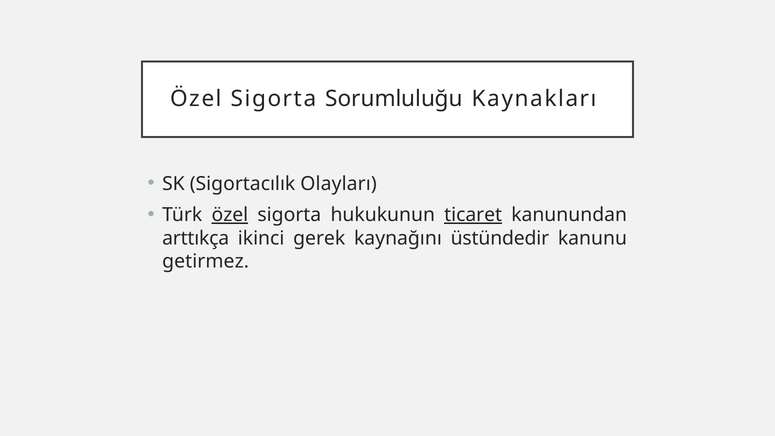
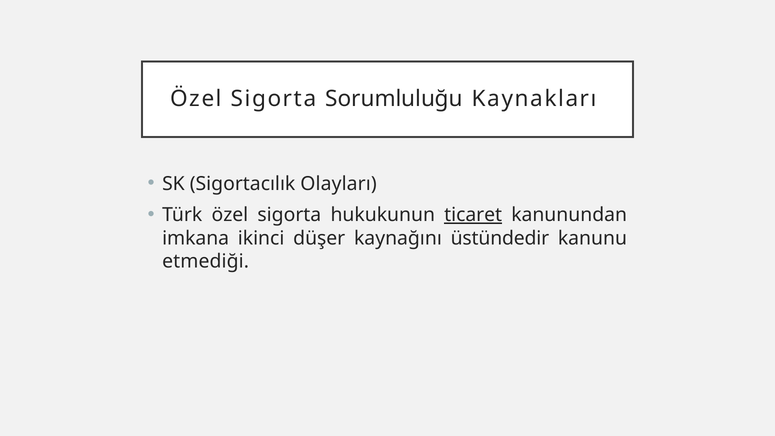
özel underline: present -> none (230, 215)
arttıkça: arttıkça -> imkana (196, 238)
gerek: gerek -> düşer (319, 238)
getirmez: getirmez -> etmediği (206, 261)
